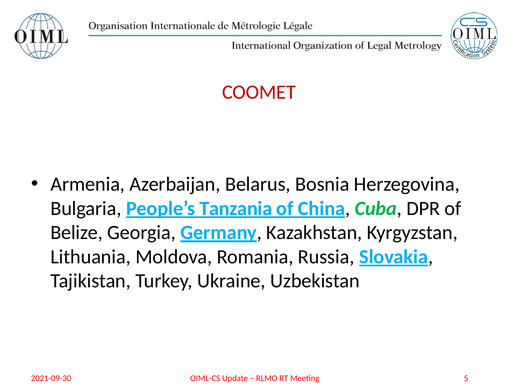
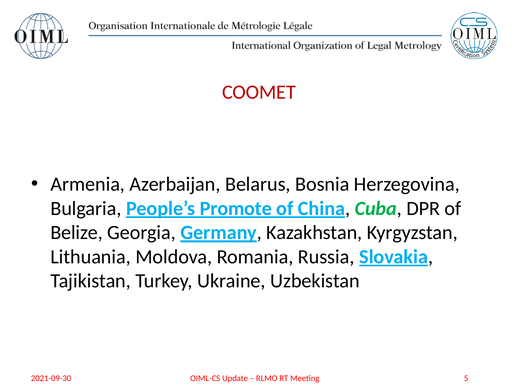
Tanzania: Tanzania -> Promote (236, 208)
